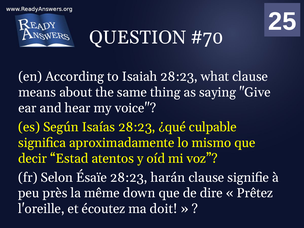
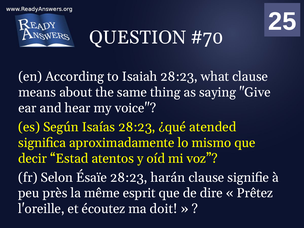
culpable: culpable -> atended (213, 127)
down: down -> esprit (139, 193)
